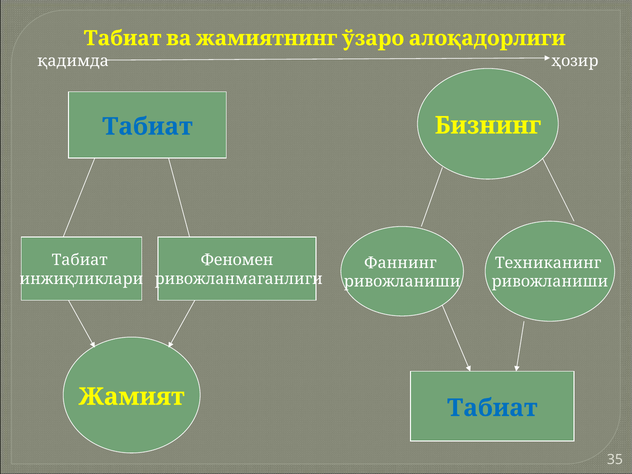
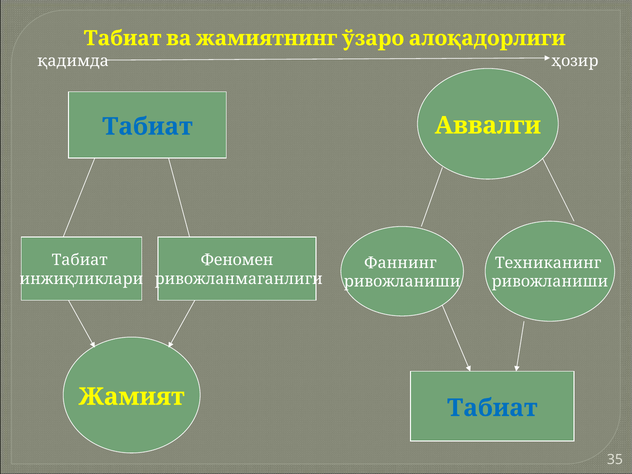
Бизнинг: Бизнинг -> Аввалги (488, 125)
